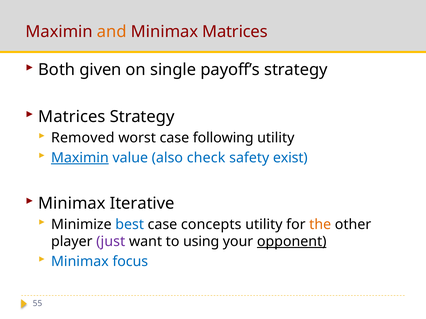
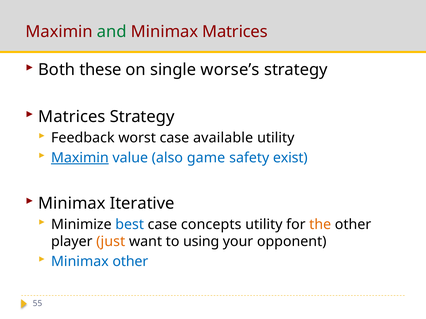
and colour: orange -> green (112, 32)
given: given -> these (101, 70)
payoff’s: payoff’s -> worse’s (230, 70)
Removed: Removed -> Feedback (83, 138)
following: following -> available (223, 138)
check: check -> game (206, 158)
just colour: purple -> orange (111, 242)
opponent underline: present -> none (292, 242)
Minimax focus: focus -> other (130, 262)
